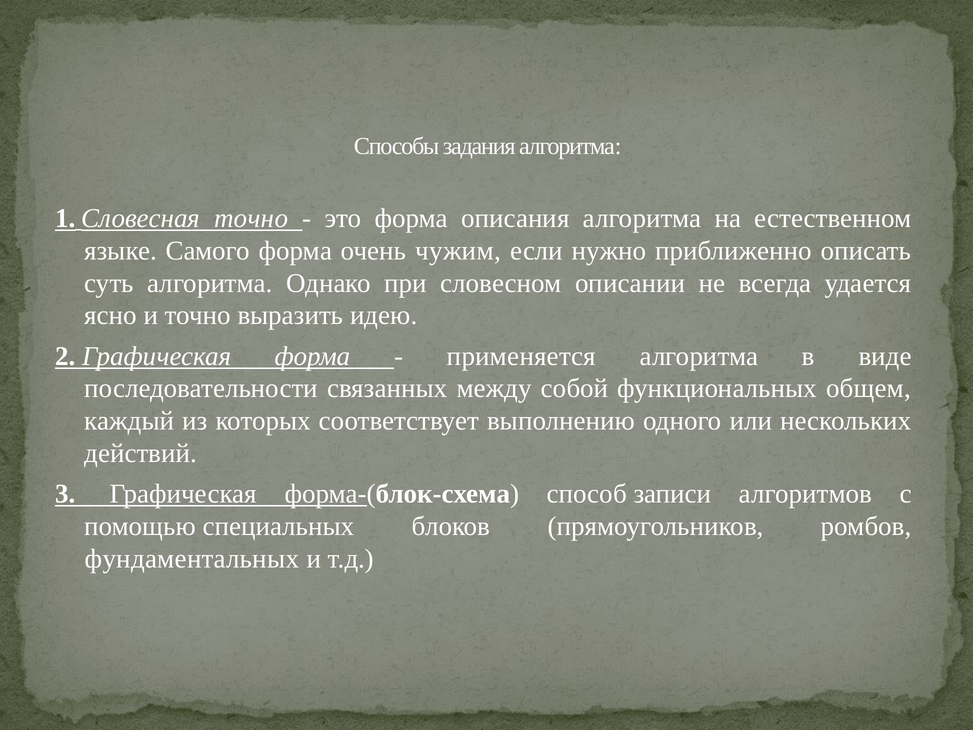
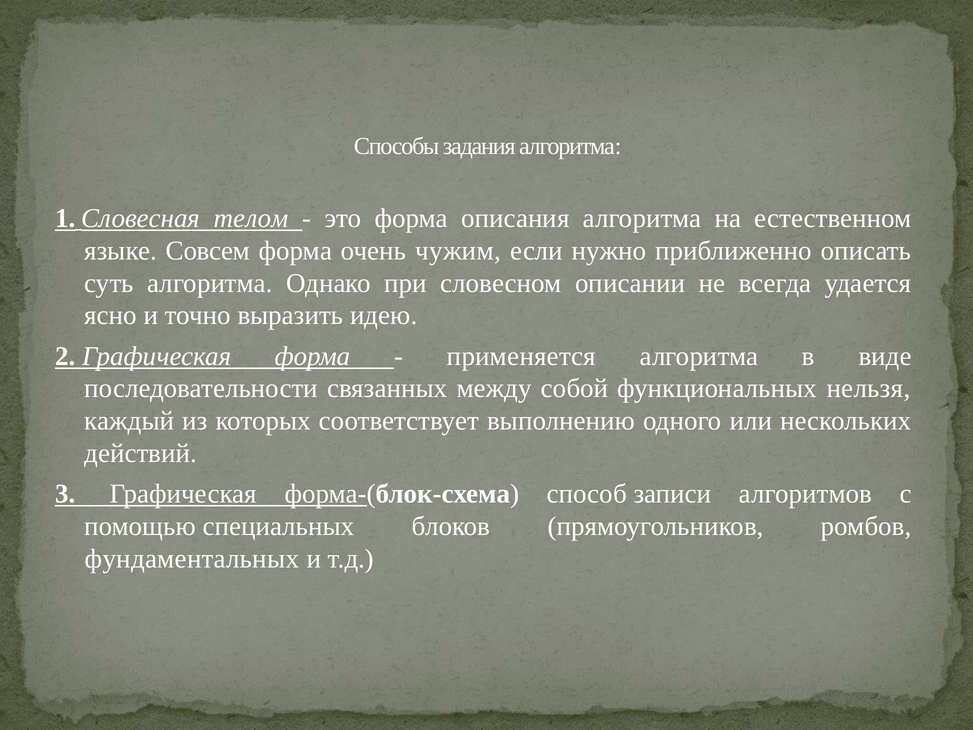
Словесная точно: точно -> телом (251, 218)
Самого: Самого -> Совсем (208, 251)
общем: общем -> нельзя (868, 388)
